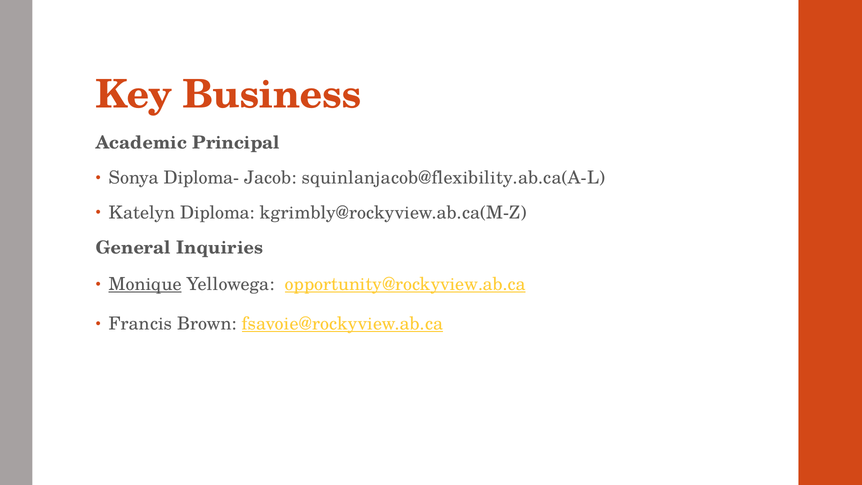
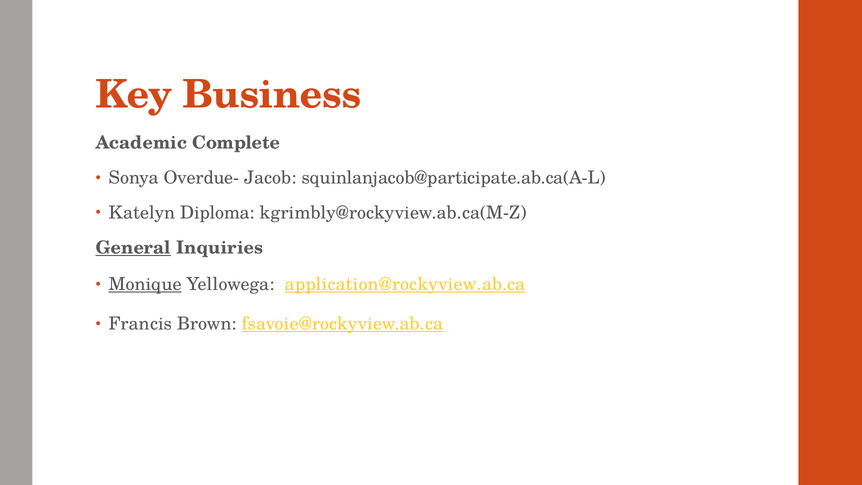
Principal: Principal -> Complete (236, 143)
Diploma-: Diploma- -> Overdue- (201, 178)
squinlanjacob@flexibility.ab.ca(A-L: squinlanjacob@flexibility.ab.ca(A-L -> squinlanjacob@participate.ab.ca(A-L (454, 178)
General underline: none -> present (133, 248)
opportunity@rockyview.ab.ca: opportunity@rockyview.ab.ca -> application@rockyview.ab.ca (405, 284)
